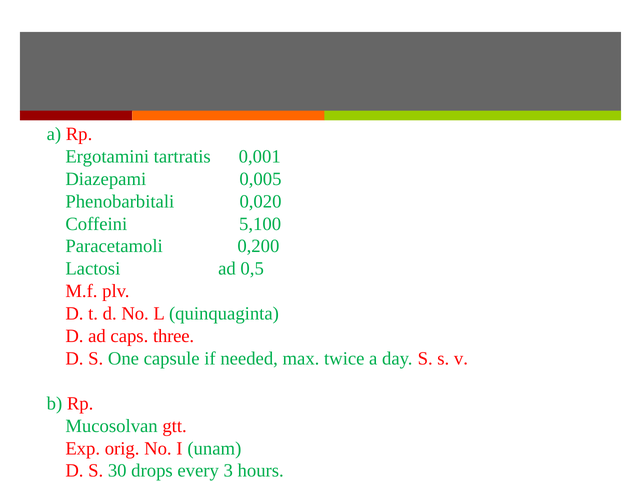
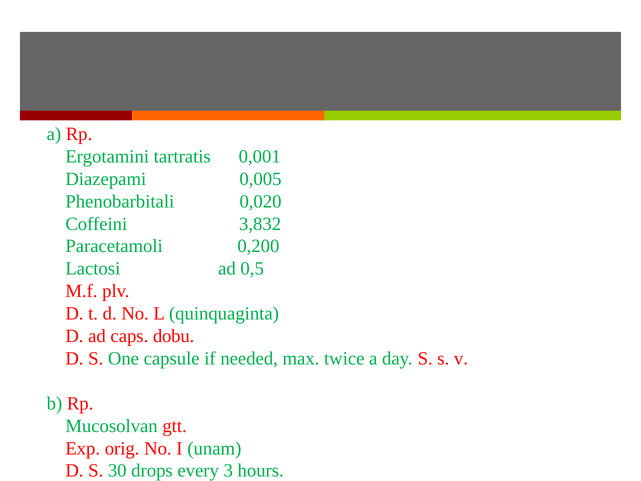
5,100: 5,100 -> 3,832 (260, 224)
three: three -> dobu (174, 336)
